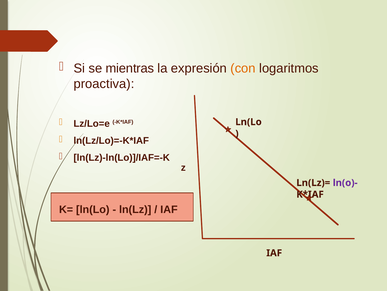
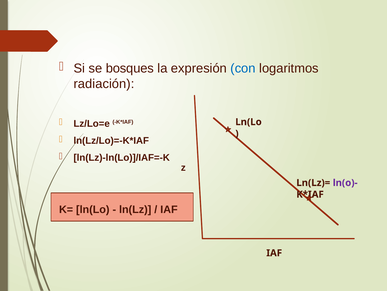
mientras: mientras -> bosques (130, 68)
con colour: orange -> blue (243, 68)
proactiva: proactiva -> radiación (104, 84)
